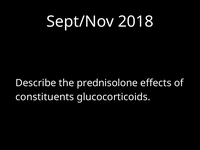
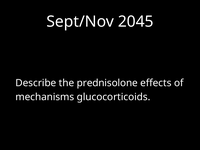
2018: 2018 -> 2045 (136, 22)
constituents: constituents -> mechanisms (45, 97)
